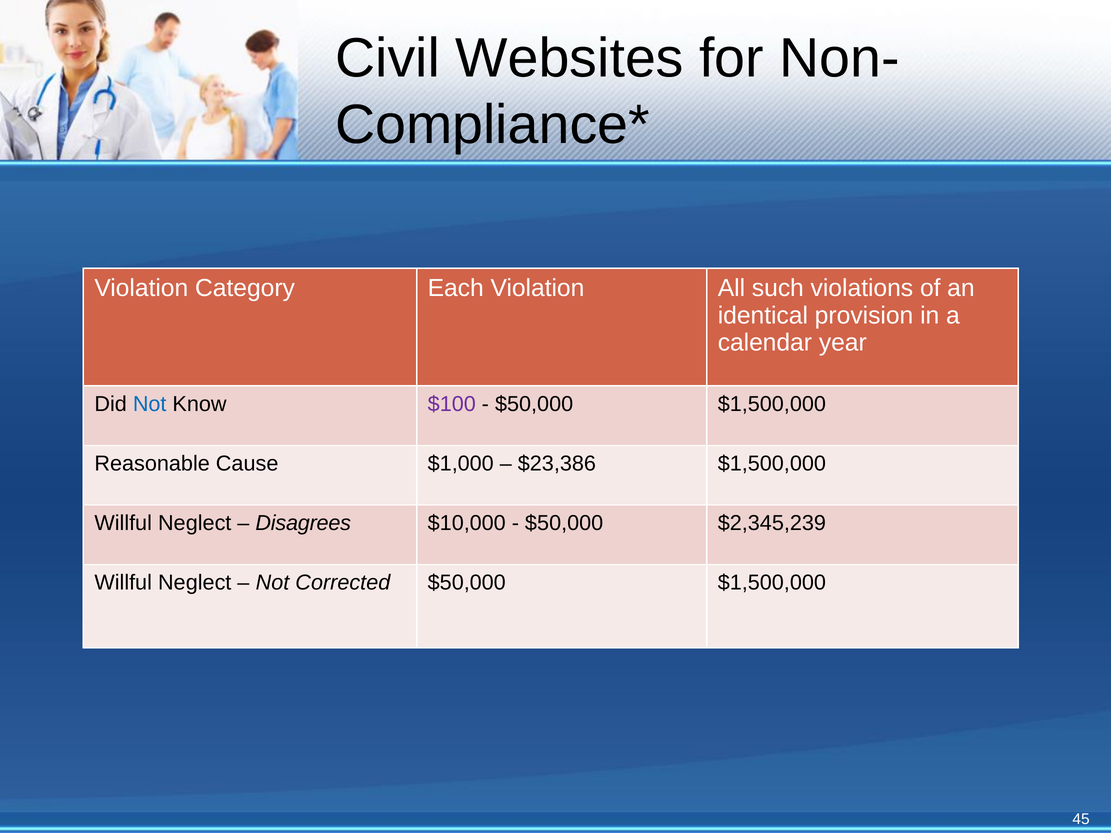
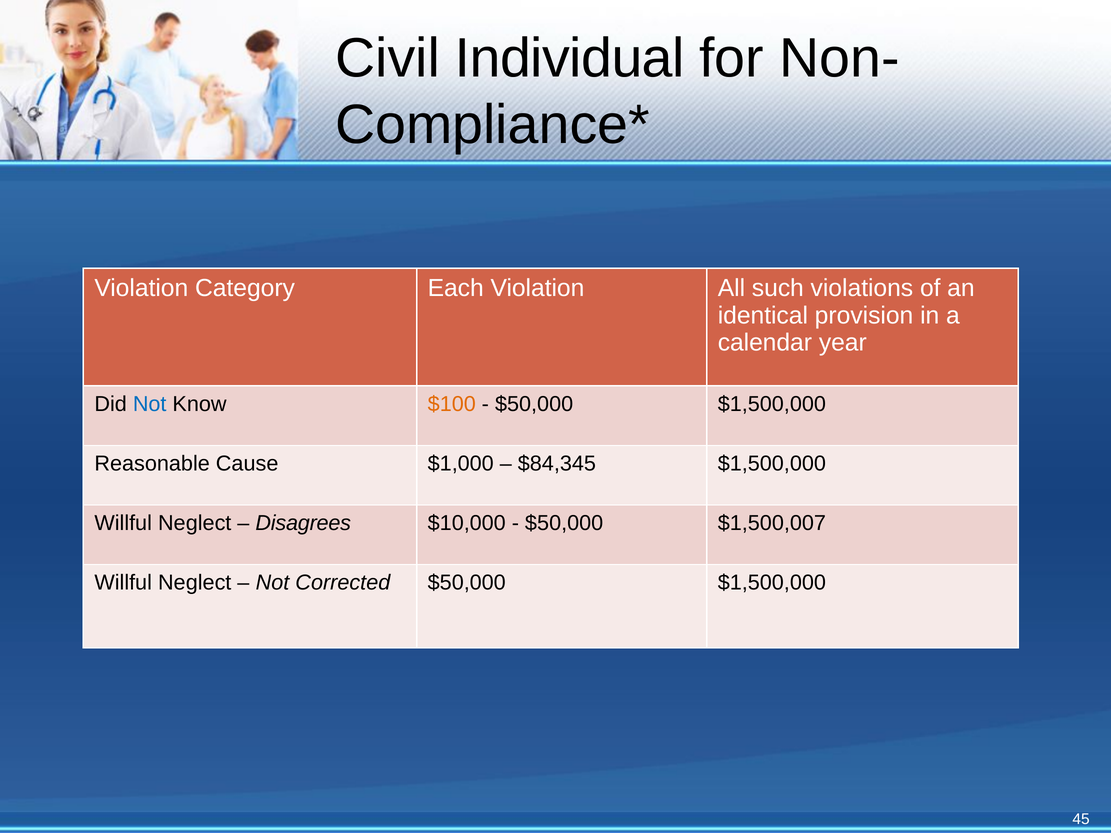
Websites: Websites -> Individual (570, 58)
$100 colour: purple -> orange (452, 404)
$23,386: $23,386 -> $84,345 (557, 464)
$2,345,239: $2,345,239 -> $1,500,007 (772, 523)
